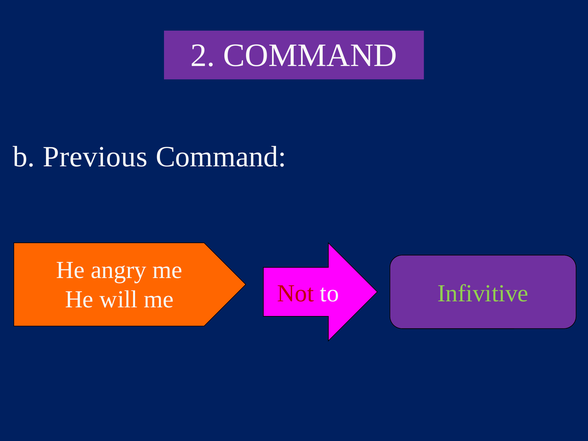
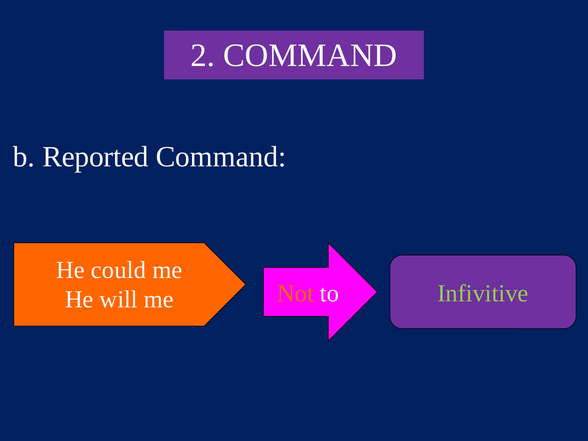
Previous: Previous -> Reported (95, 157)
angry: angry -> could (119, 270)
Not colour: red -> orange (295, 294)
